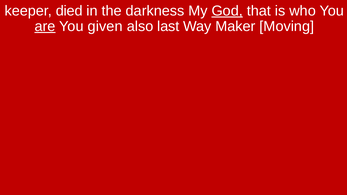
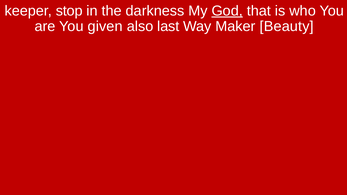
died: died -> stop (69, 11)
are underline: present -> none (45, 26)
Moving: Moving -> Beauty (287, 26)
